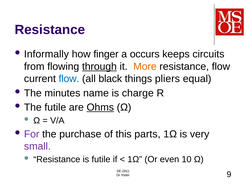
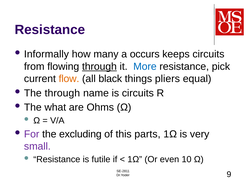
finger: finger -> many (106, 54)
More colour: orange -> blue (145, 67)
resistance flow: flow -> pick (221, 67)
flow colour: blue -> orange (69, 79)
The minutes: minutes -> through (62, 93)
is charge: charge -> circuits (138, 93)
The futile: futile -> what (55, 108)
Ohms underline: present -> none (100, 108)
purchase: purchase -> excluding (80, 134)
